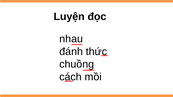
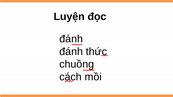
nhau: nhau -> đánh (71, 39)
